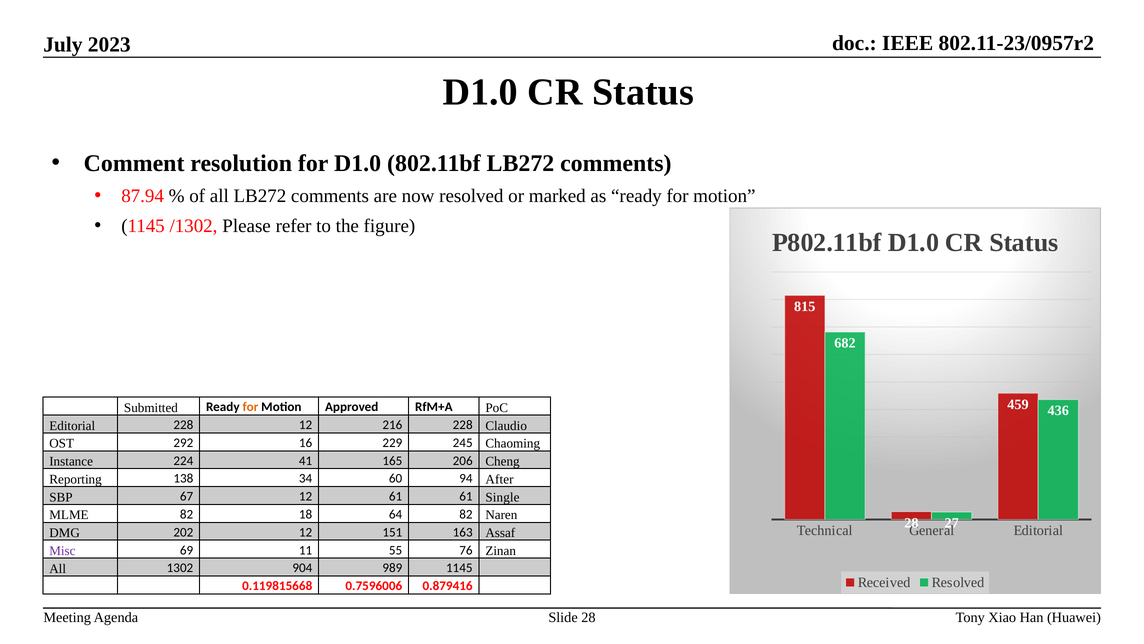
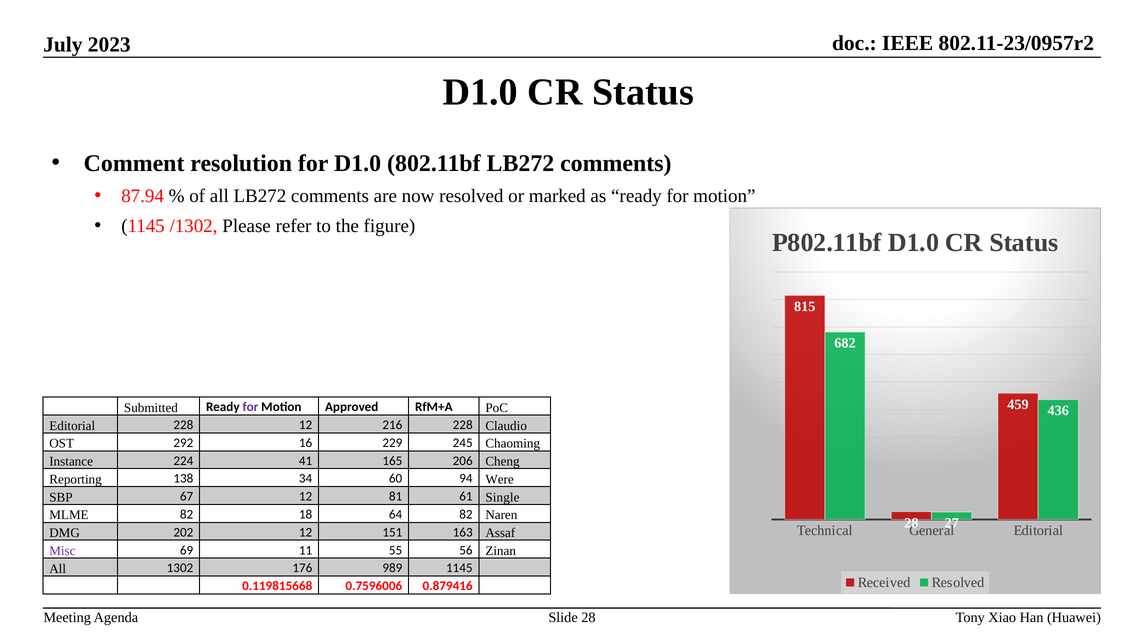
for colour: orange -> purple (250, 407)
After: After -> Were (500, 479)
12 61: 61 -> 81 (396, 496)
76: 76 -> 56 (466, 550)
904: 904 -> 176 (302, 568)
